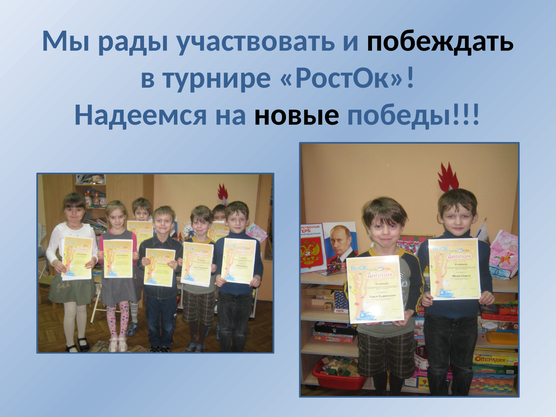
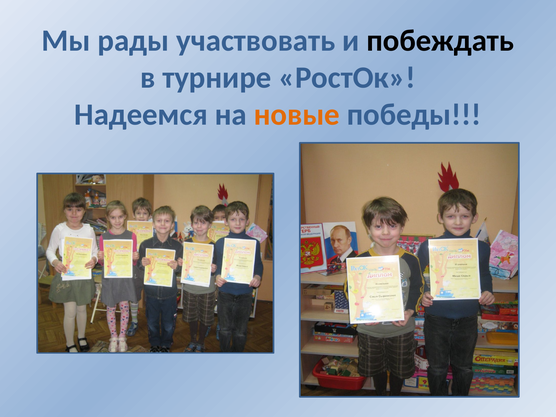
новые colour: black -> orange (297, 115)
